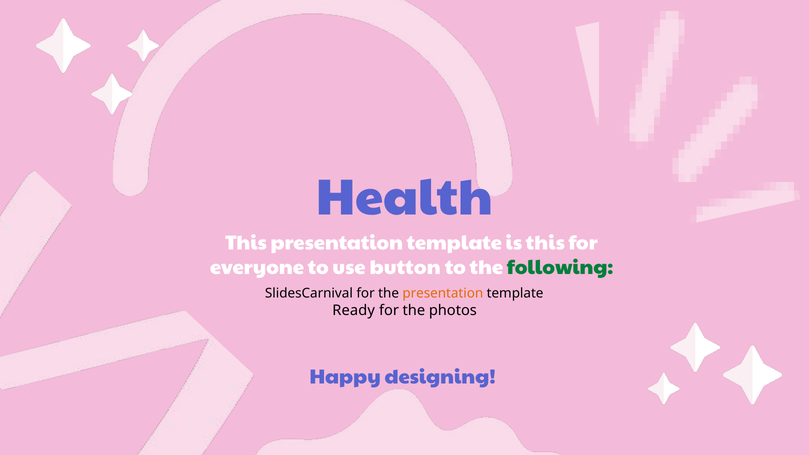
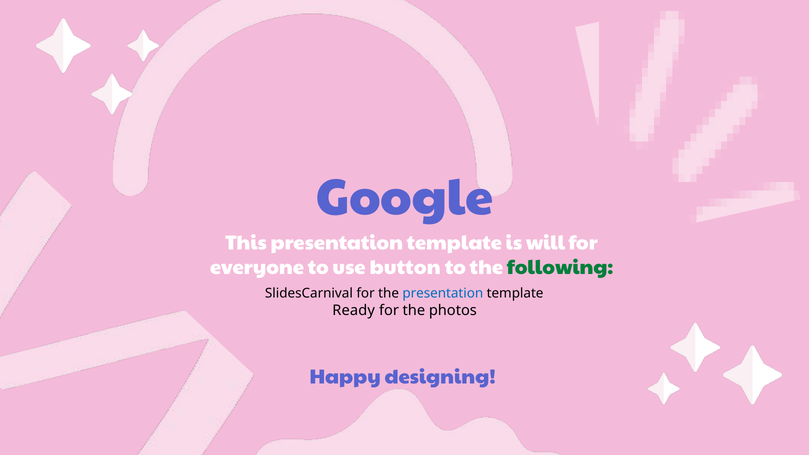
Health: Health -> Google (405, 198)
is this: this -> will (546, 243)
presentation colour: orange -> blue (443, 293)
